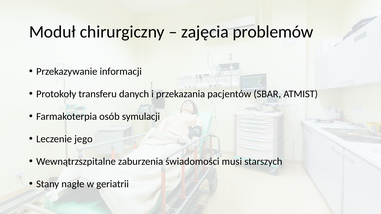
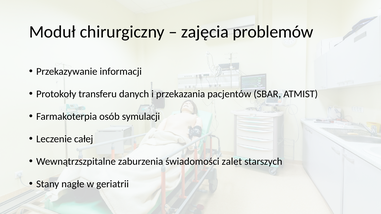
jego: jego -> całej (84, 139)
musi: musi -> zalet (232, 162)
